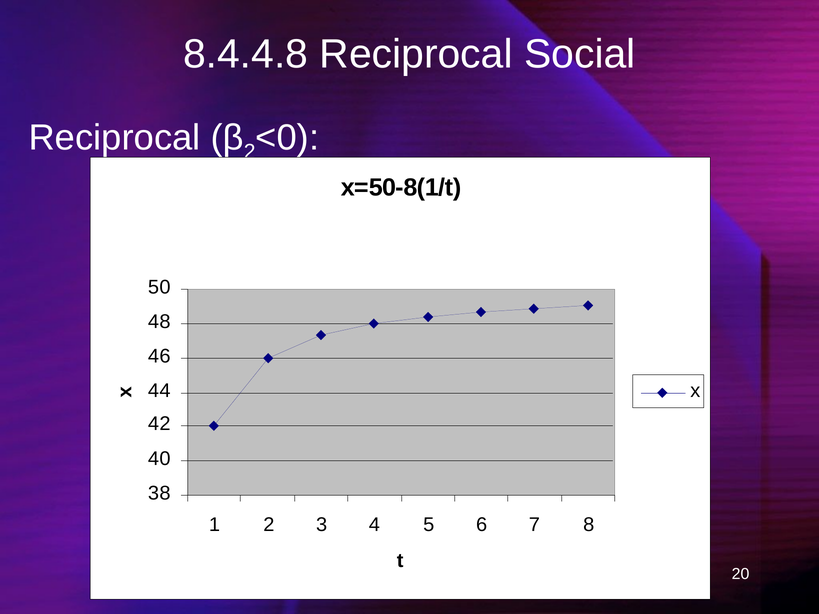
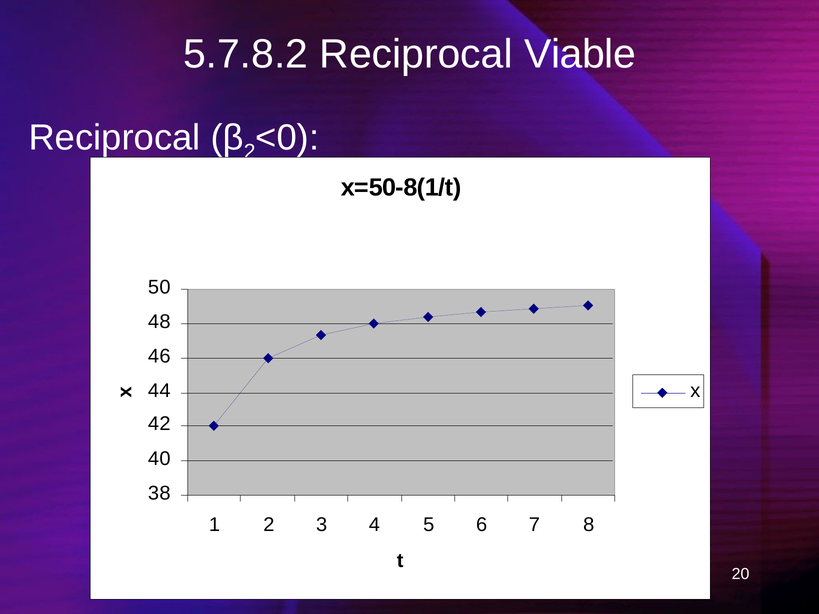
8.4.4.8: 8.4.4.8 -> 5.7.8.2 (246, 54)
Social: Social -> Viable (580, 54)
